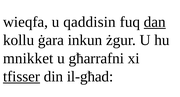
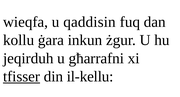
dan underline: present -> none (155, 22)
mnikket: mnikket -> jeqirduh (28, 58)
il-għad: il-għad -> il-kellu (90, 76)
